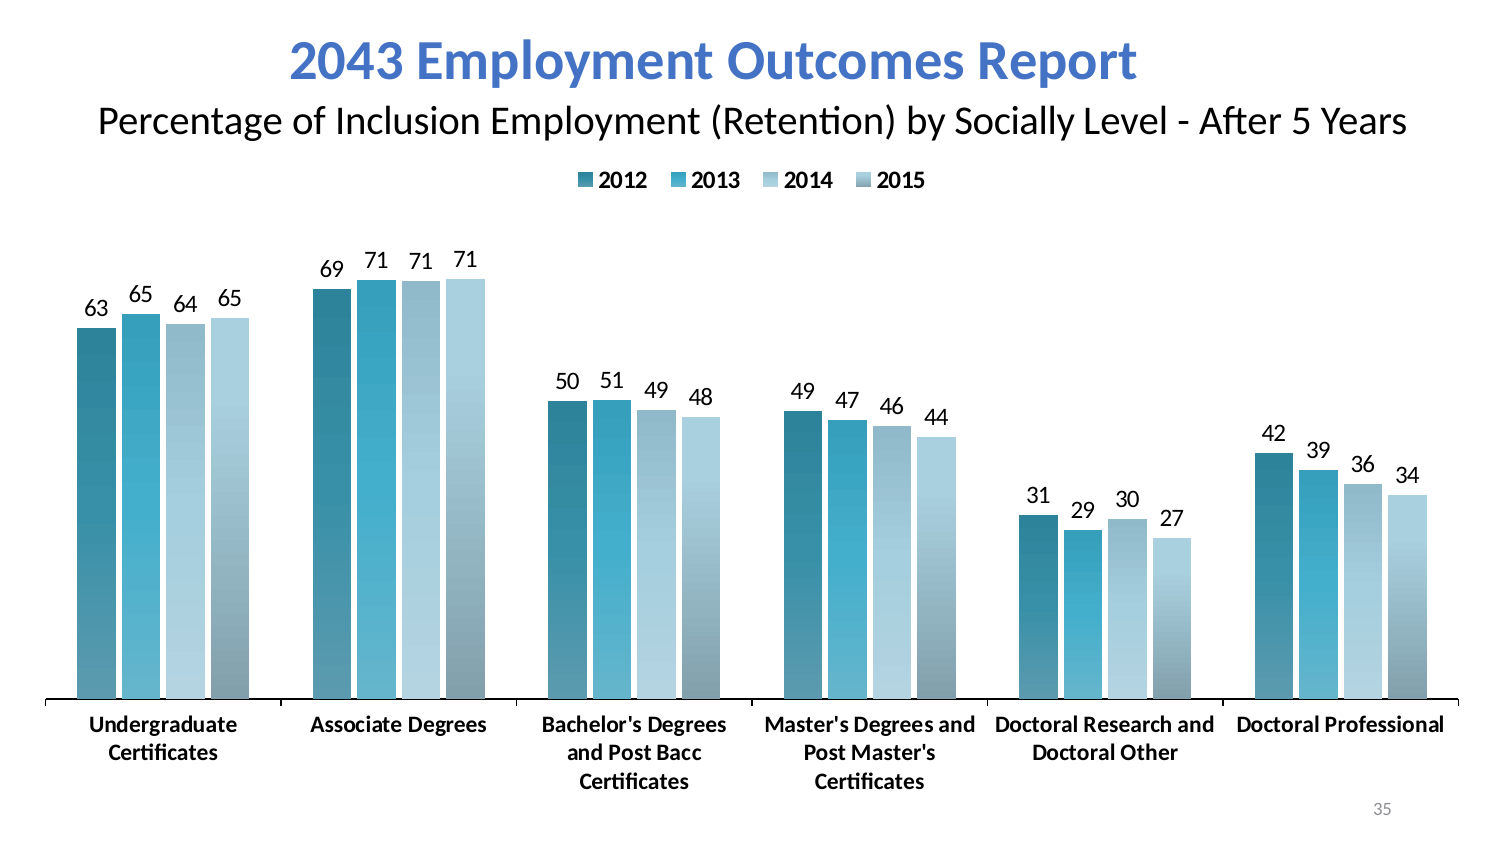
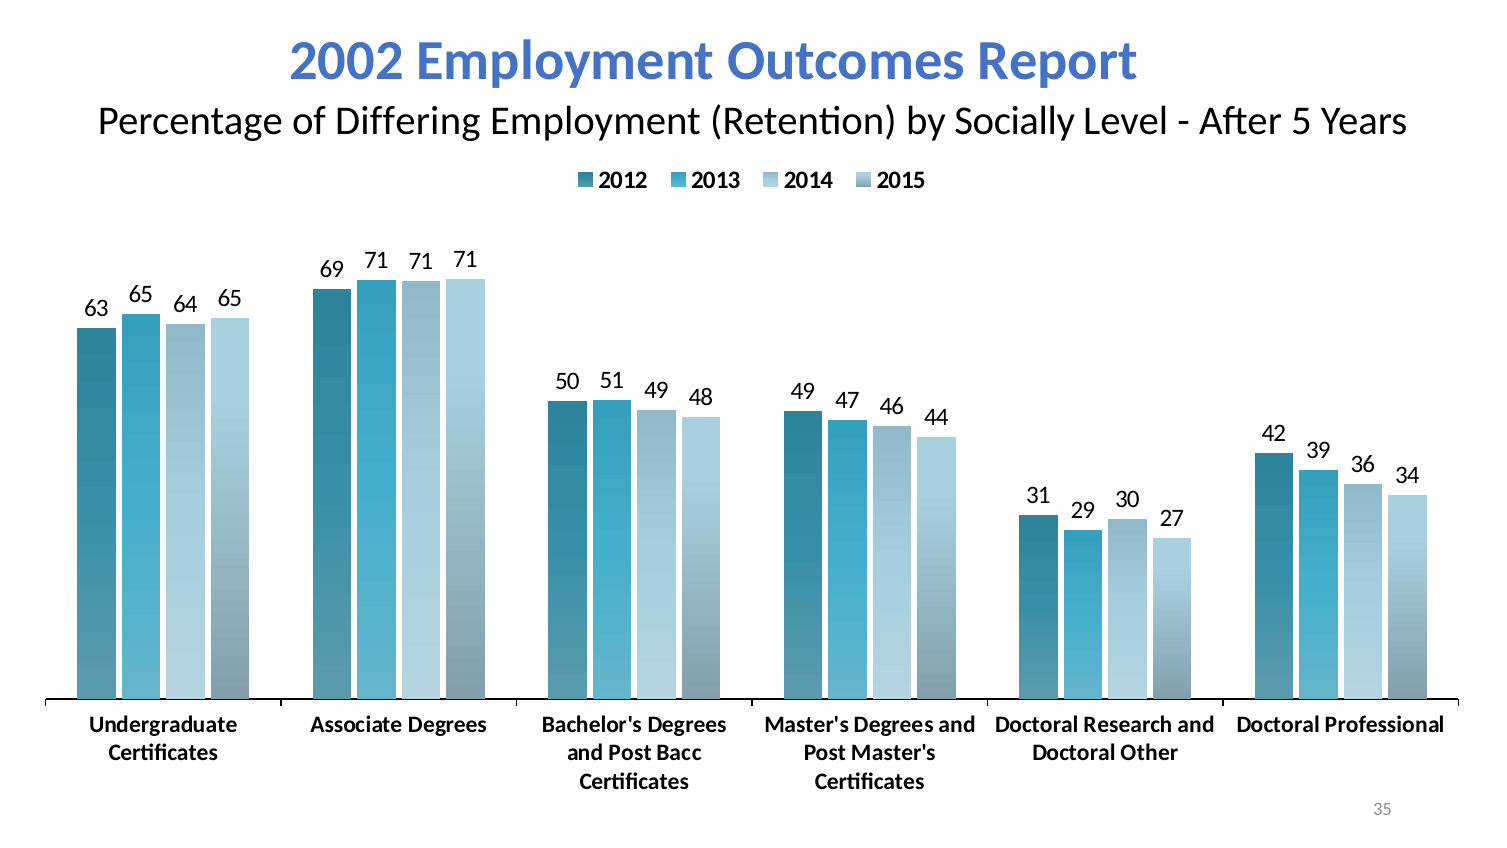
2043: 2043 -> 2002 (347, 61)
Inclusion: Inclusion -> Differing (408, 121)
